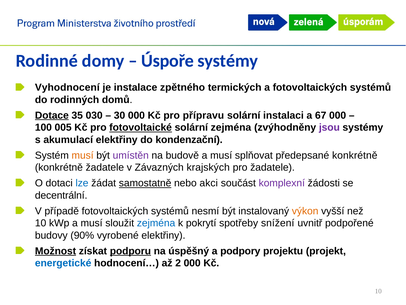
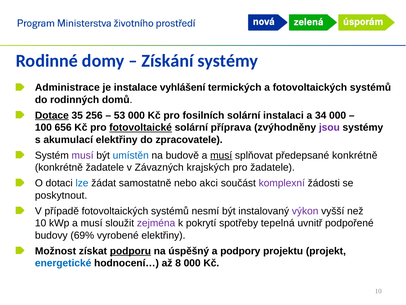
Úspoře: Úspoře -> Získání (167, 61)
Vyhodnocení: Vyhodnocení -> Administrace (67, 87)
zpětného: zpětného -> vyhlášení (183, 87)
030: 030 -> 256 (94, 115)
30: 30 -> 53 (120, 115)
přípravu: přípravu -> fosilních (203, 115)
67: 67 -> 34 (321, 115)
005: 005 -> 656 (63, 127)
solární zejména: zejména -> příprava (231, 127)
kondenzační: kondenzační -> zpracovatele (189, 140)
musí colour: orange -> purple (83, 155)
umístěn colour: purple -> blue (131, 155)
musí underline: none -> present (221, 155)
samostatně underline: present -> none (145, 183)
decentrální: decentrální -> poskytnout (61, 195)
výkon colour: orange -> purple (305, 211)
zejména colour: blue -> purple (156, 223)
snížení: snížení -> tepelná (278, 223)
90%: 90% -> 69% (82, 235)
Možnost underline: present -> none (56, 251)
2: 2 -> 8 (178, 263)
